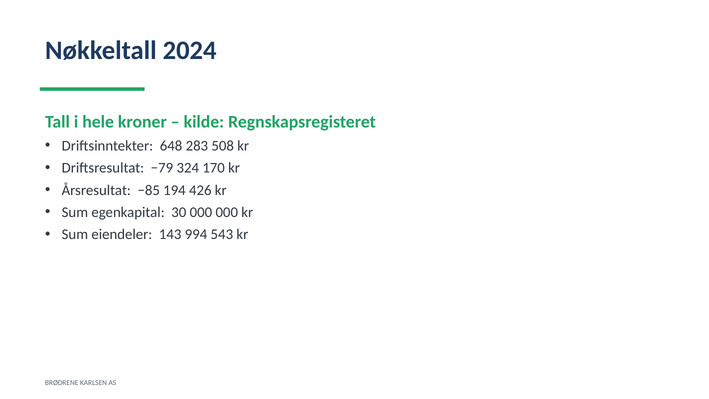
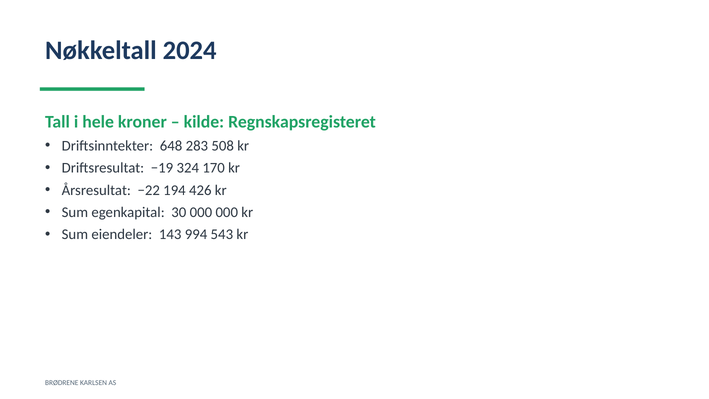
−79: −79 -> −19 (162, 168)
−85: −85 -> −22 (149, 190)
